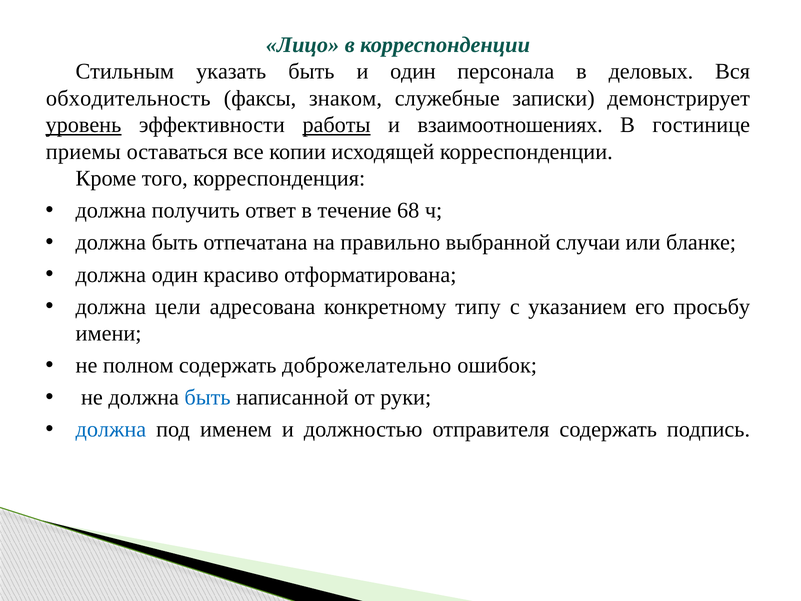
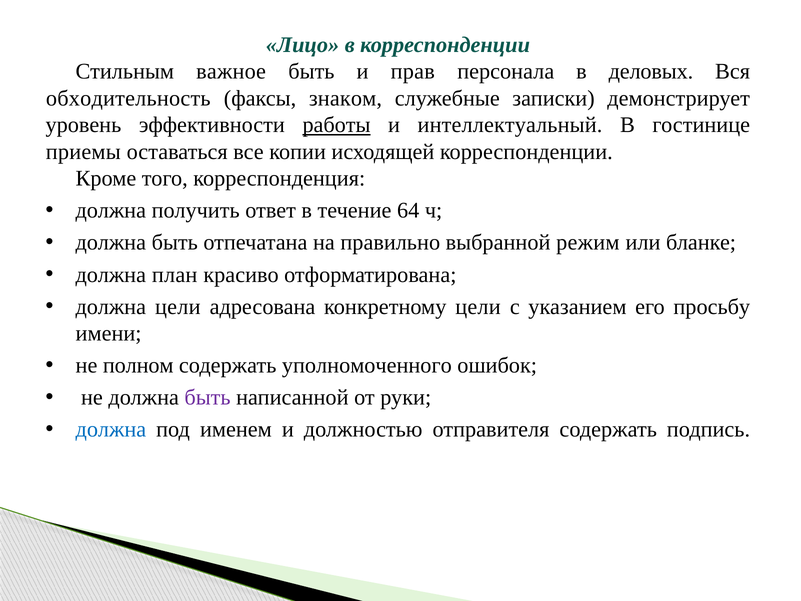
указать: указать -> важное (231, 72)
и один: один -> прав (413, 72)
уровень underline: present -> none (83, 125)
взаимоотношениях: взаимоотношениях -> интеллектуальный (510, 125)
68: 68 -> 64 (408, 210)
случаи: случаи -> режим (588, 243)
должна один: один -> план (175, 275)
конкретному типу: типу -> цели (478, 307)
доброжелательно: доброжелательно -> уполномоченного (367, 365)
быть colour: blue -> purple (208, 397)
